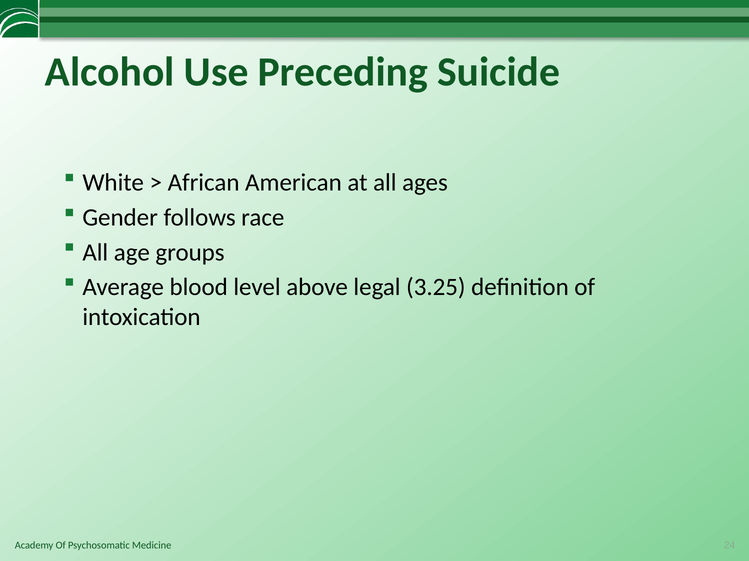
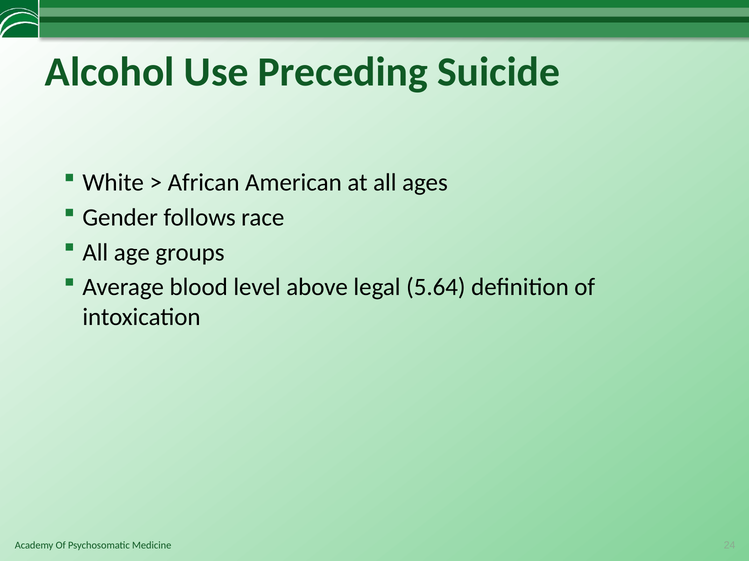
3.25: 3.25 -> 5.64 (436, 288)
